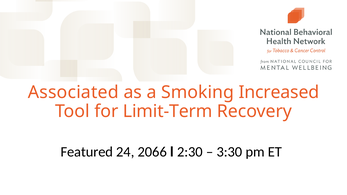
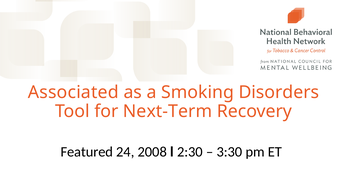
Increased: Increased -> Disorders (279, 92)
Limit-Term: Limit-Term -> Next-Term (168, 111)
2066: 2066 -> 2008 (152, 152)
